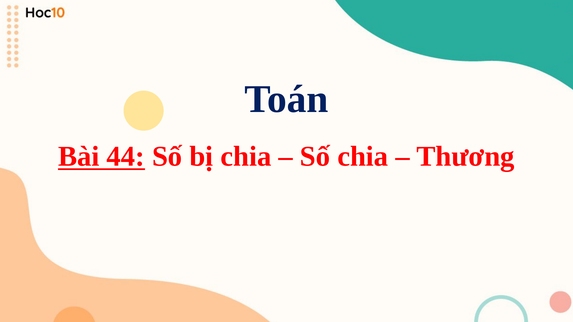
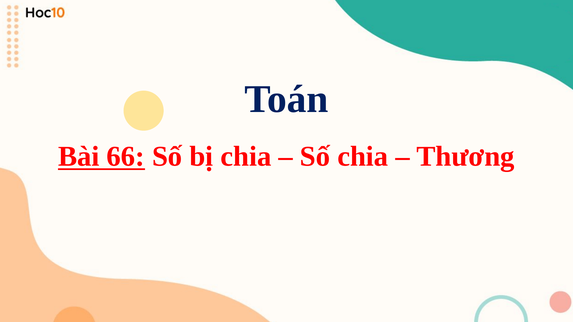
44: 44 -> 66 (126, 157)
